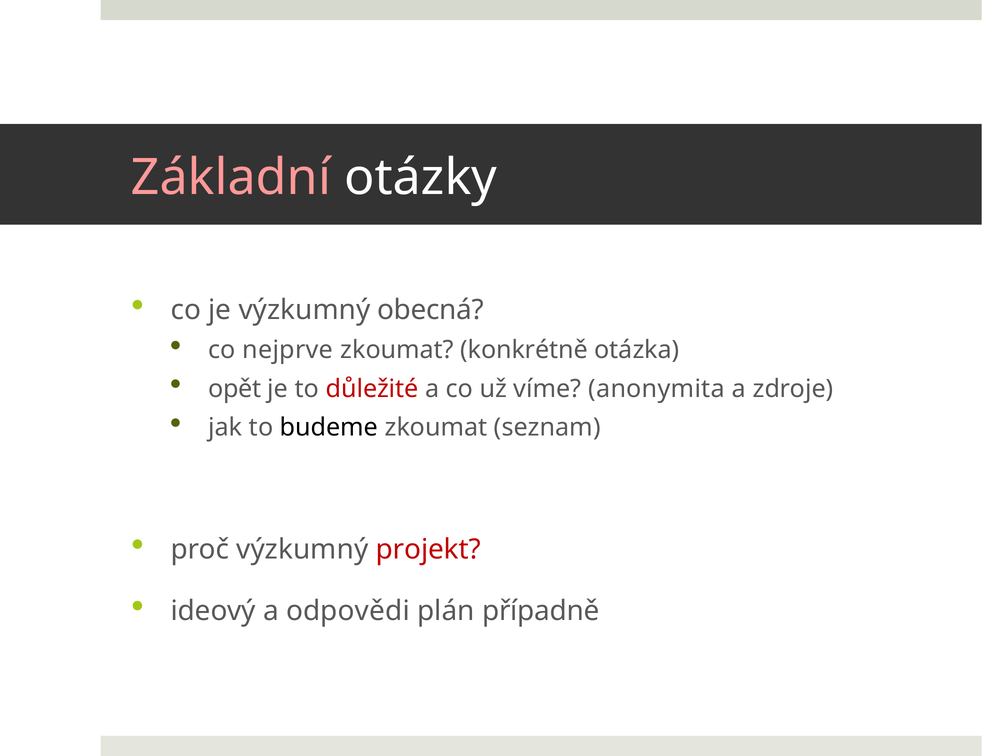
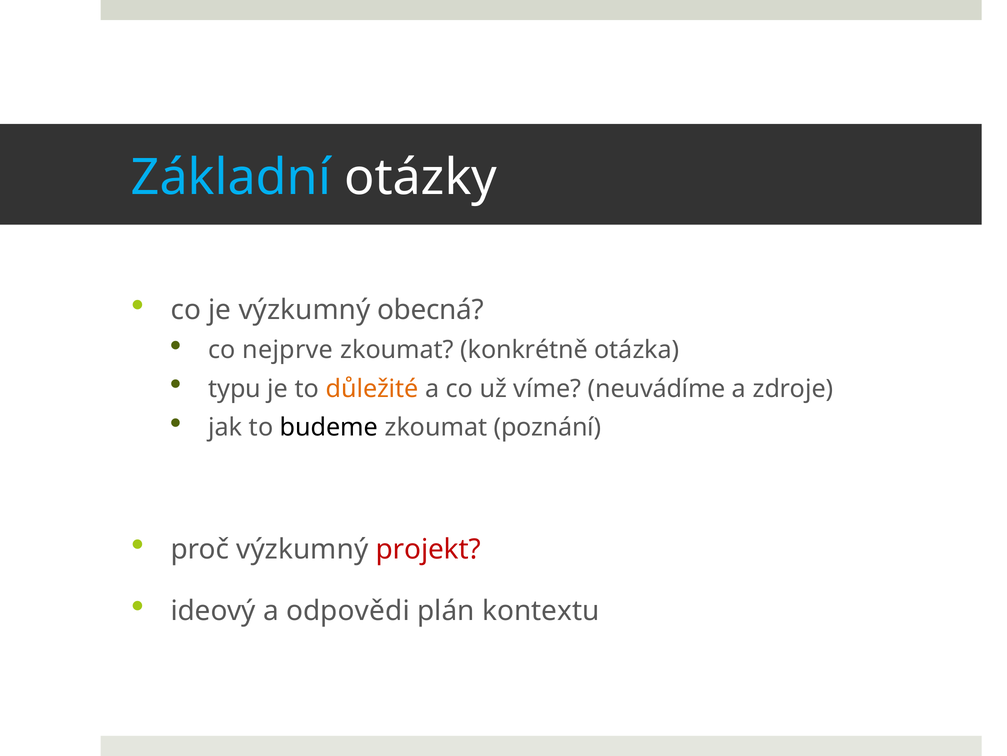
Základní colour: pink -> light blue (231, 178)
opět: opět -> typu (235, 388)
důležité colour: red -> orange (372, 388)
anonymita: anonymita -> neuvádíme (657, 388)
seznam: seznam -> poznání (547, 427)
případně: případně -> kontextu (541, 610)
